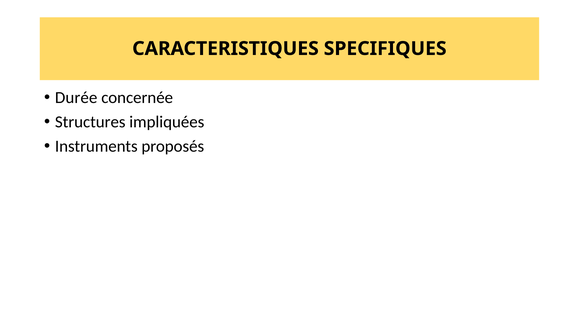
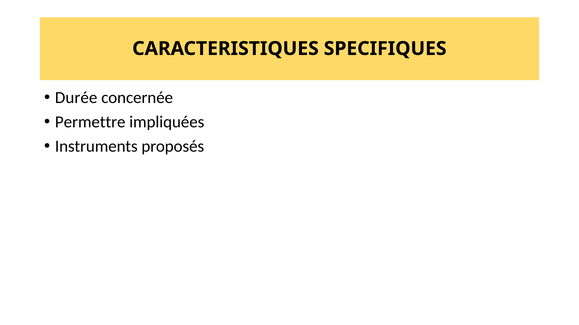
Structures: Structures -> Permettre (90, 122)
